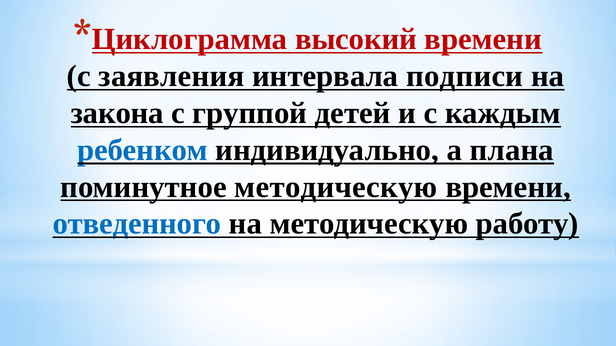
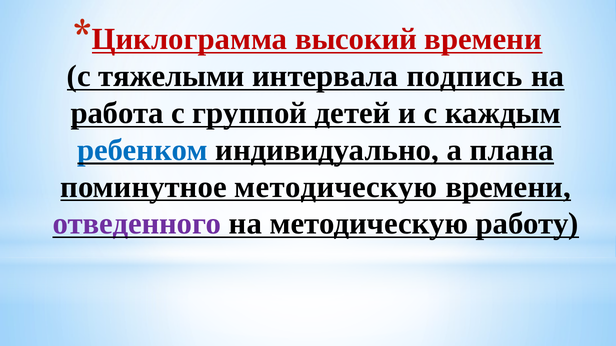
заявления: заявления -> тяжелыми (172, 76)
подписи: подписи -> подпись (465, 76)
закона: закона -> работа (117, 113)
отведенного colour: blue -> purple (137, 224)
